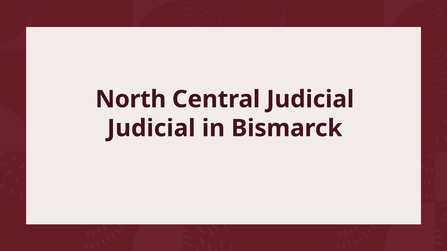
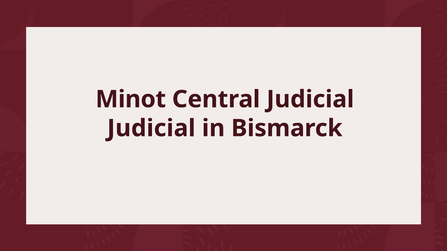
North: North -> Minot (131, 99)
